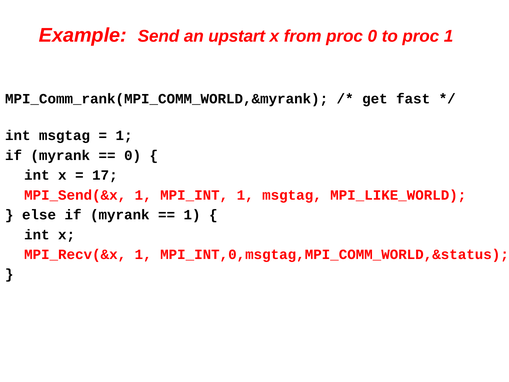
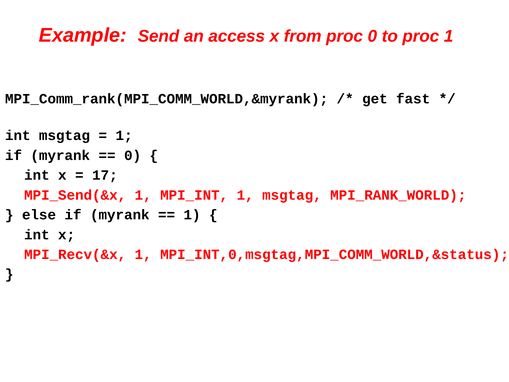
upstart: upstart -> access (237, 36)
MPI_LIKE_WORLD: MPI_LIKE_WORLD -> MPI_RANK_WORLD (398, 195)
